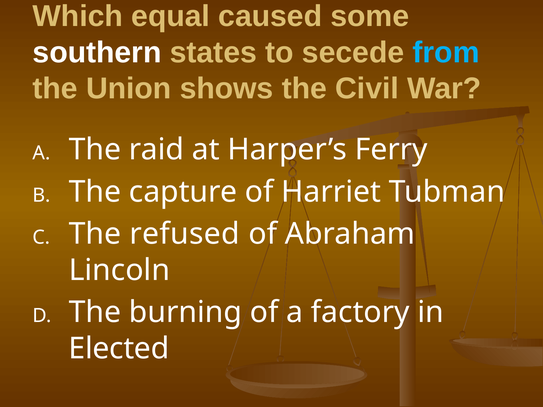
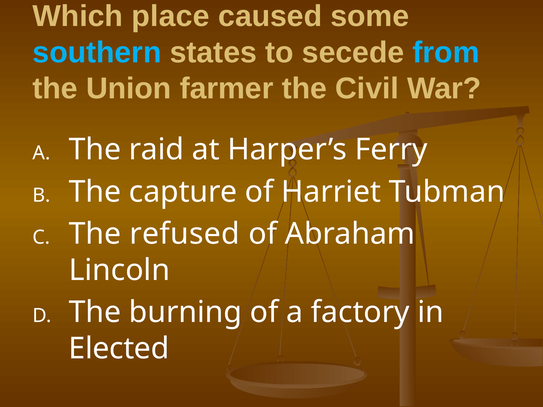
equal: equal -> place (170, 16)
southern colour: white -> light blue (97, 53)
shows: shows -> farmer (227, 89)
